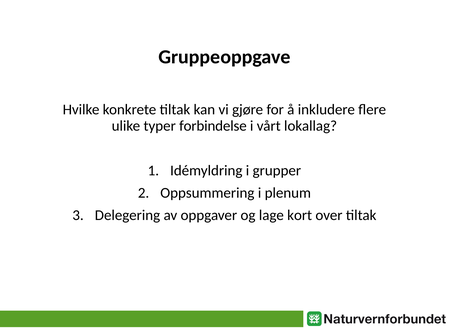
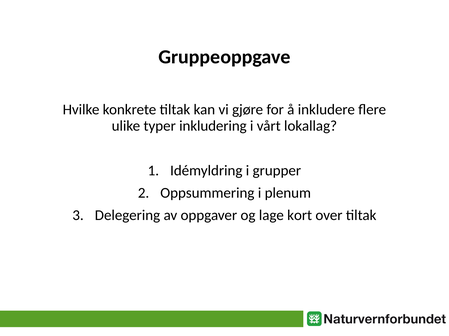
forbindelse: forbindelse -> inkludering (213, 126)
